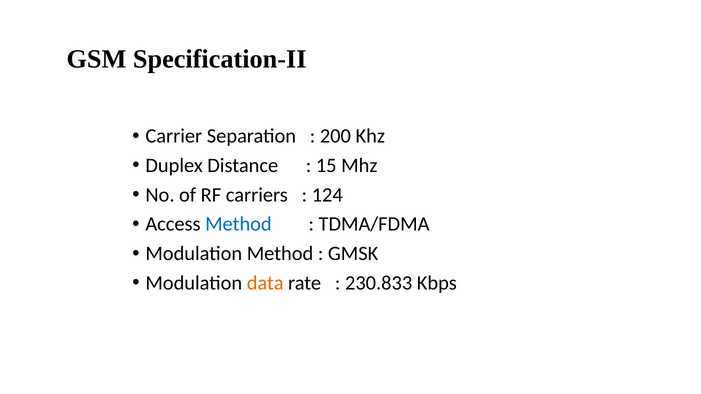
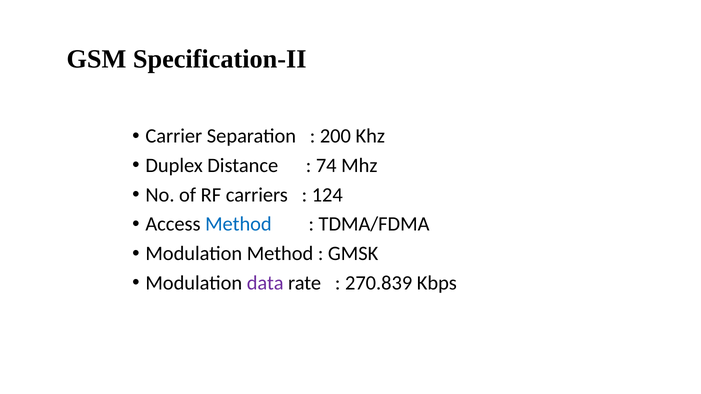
15: 15 -> 74 (326, 166)
data colour: orange -> purple (265, 283)
230.833: 230.833 -> 270.839 (379, 283)
